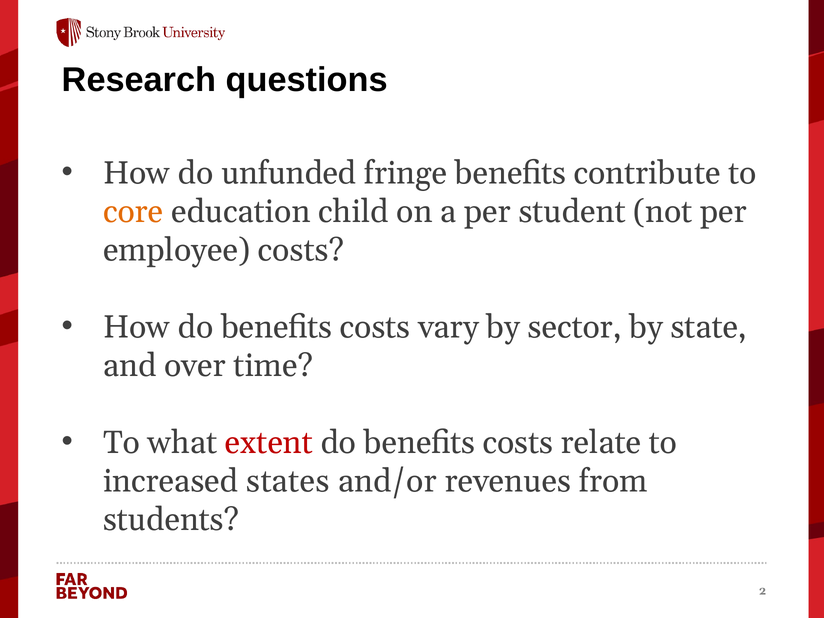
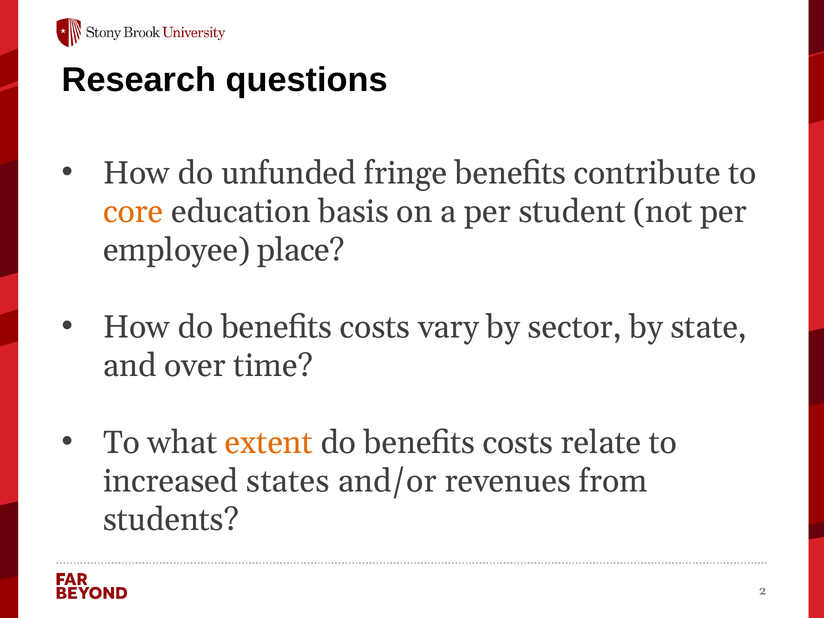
child: child -> basis (354, 212)
employee costs: costs -> place (301, 250)
extent colour: red -> orange (269, 442)
